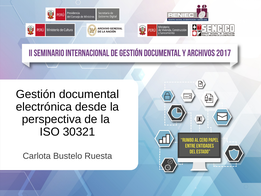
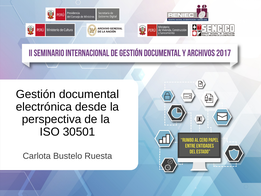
30321: 30321 -> 30501 (79, 132)
